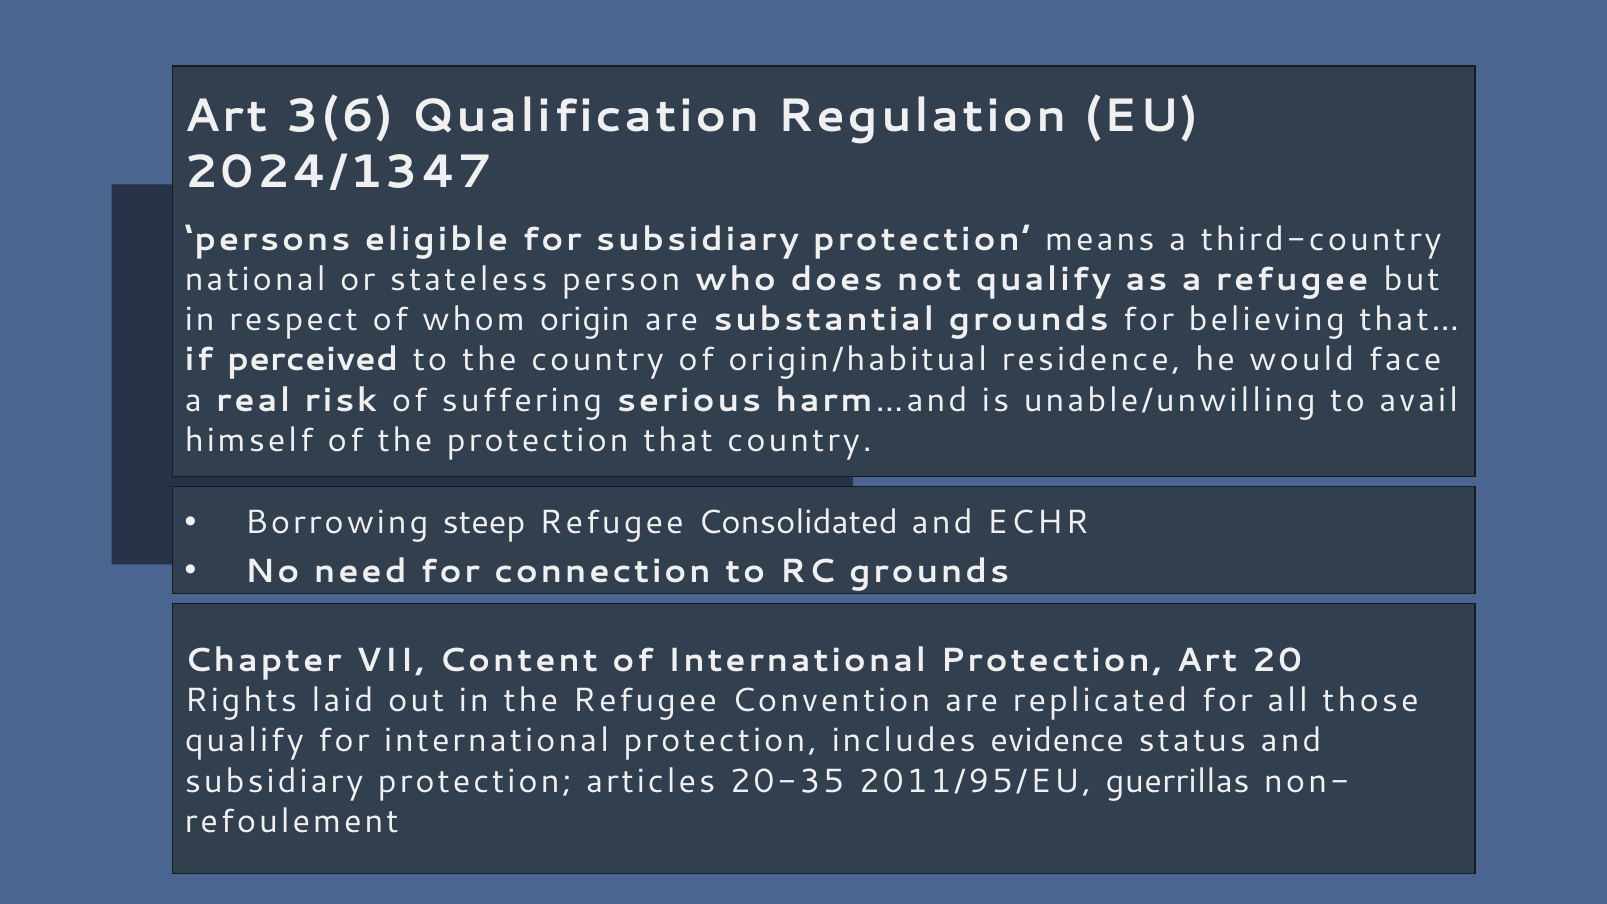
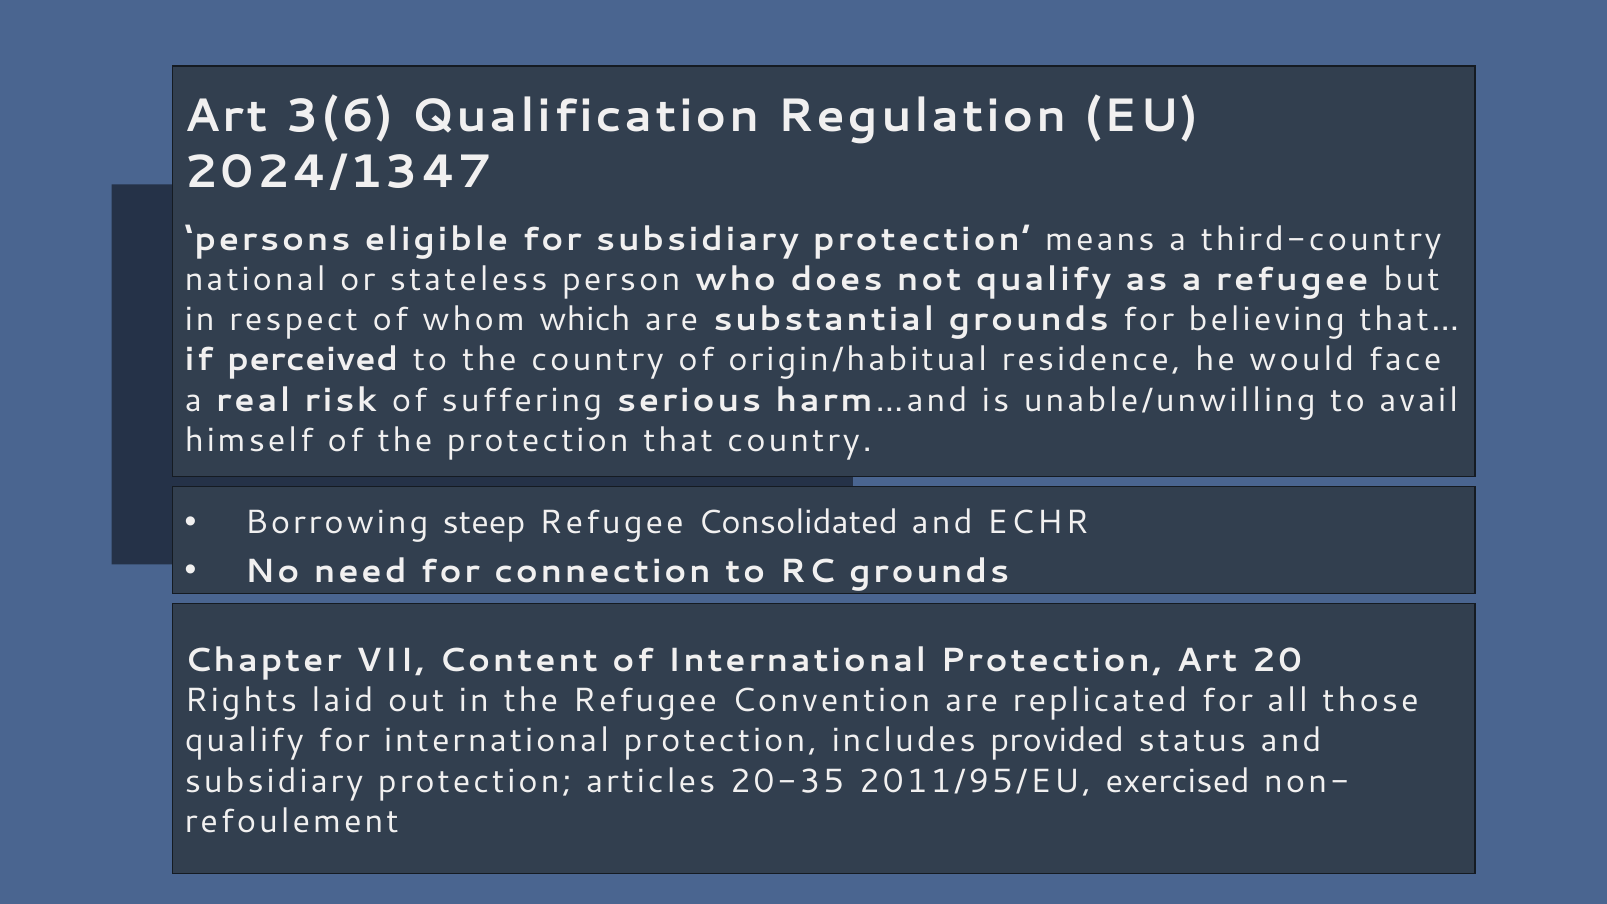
origin: origin -> which (585, 320)
evidence: evidence -> provided (1057, 741)
guerrillas: guerrillas -> exercised (1178, 781)
